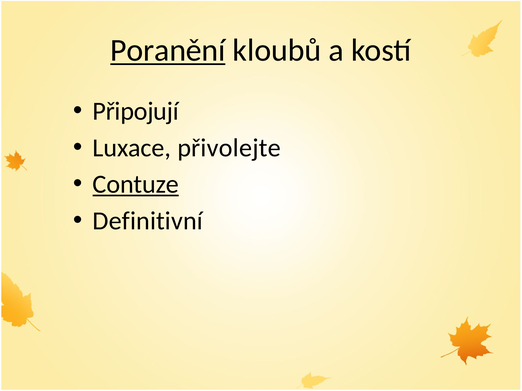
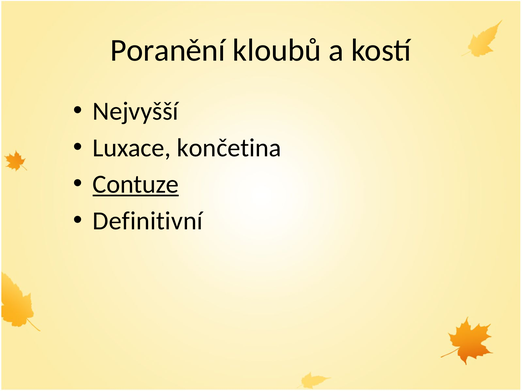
Poranění underline: present -> none (168, 51)
Připojují: Připojují -> Nejvyšší (136, 111)
přivolejte: přivolejte -> končetina (229, 148)
